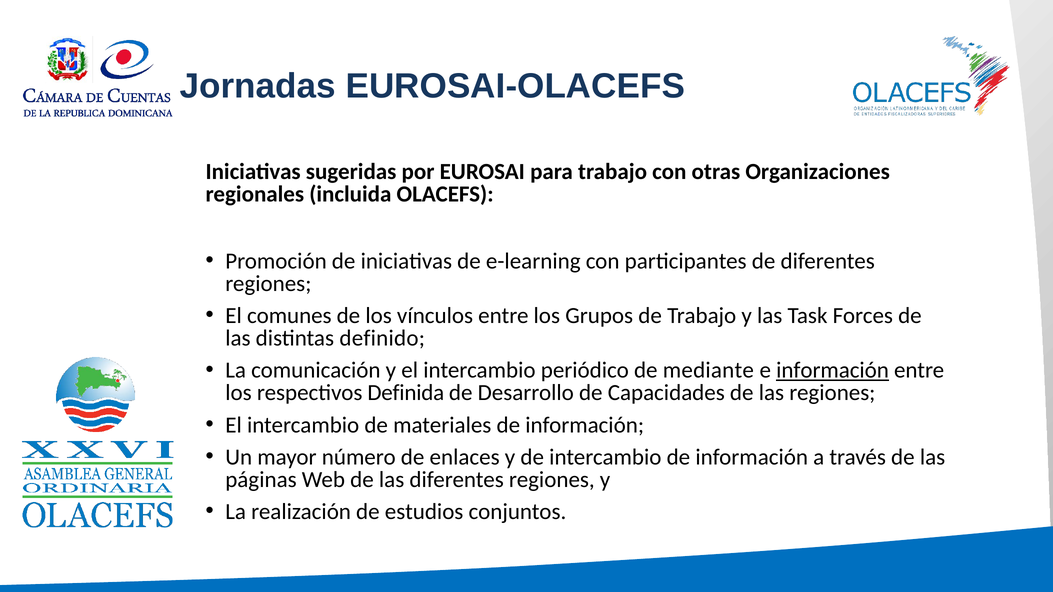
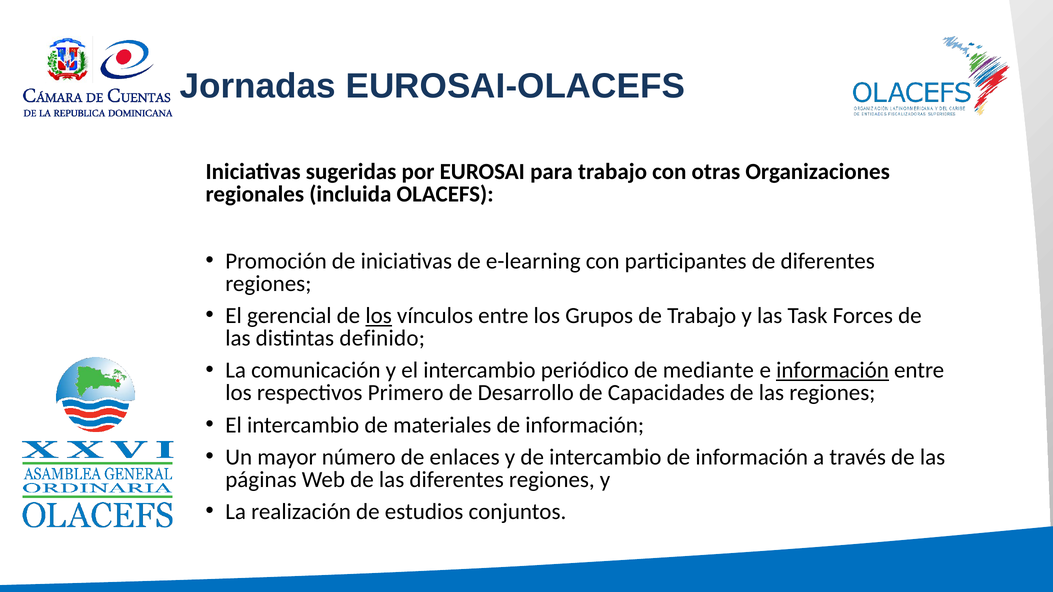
comunes: comunes -> gerencial (289, 316)
los underline: none -> present (379, 316)
Definida: Definida -> Primero (406, 393)
